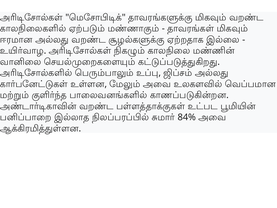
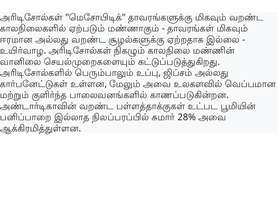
84%: 84% -> 28% (187, 117)
